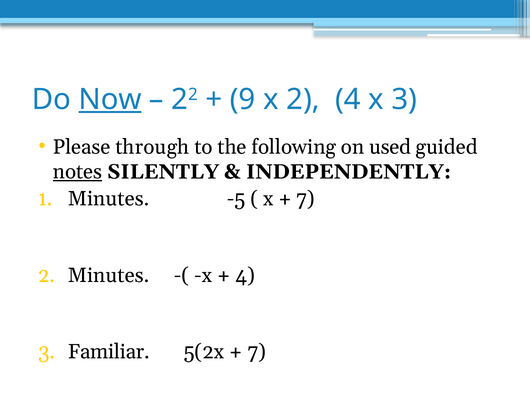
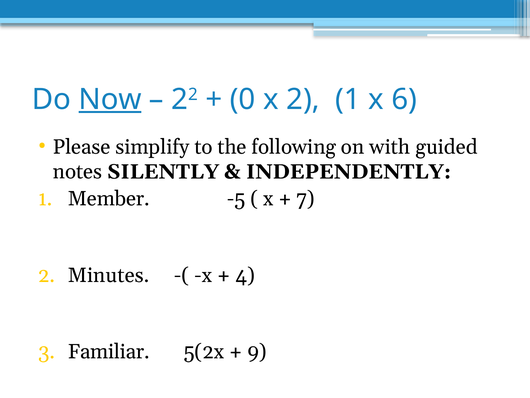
9: 9 -> 0 (243, 99)
2 4: 4 -> 1 (348, 99)
x 3: 3 -> 6 (404, 99)
through: through -> simplify (152, 147)
used: used -> with (390, 147)
notes underline: present -> none (78, 172)
Minutes: Minutes -> Member (109, 198)
7: 7 -> 9 (257, 351)
